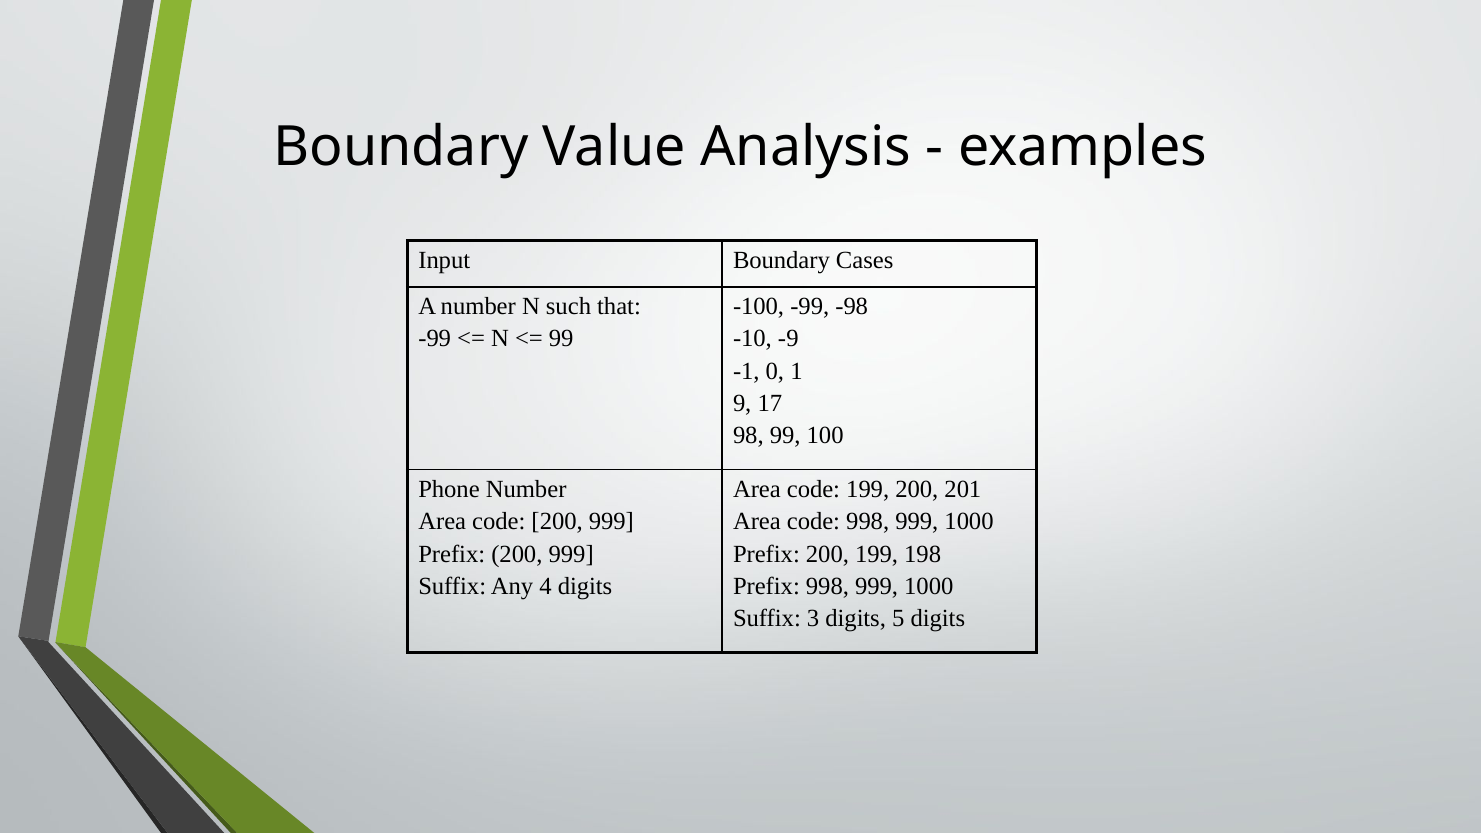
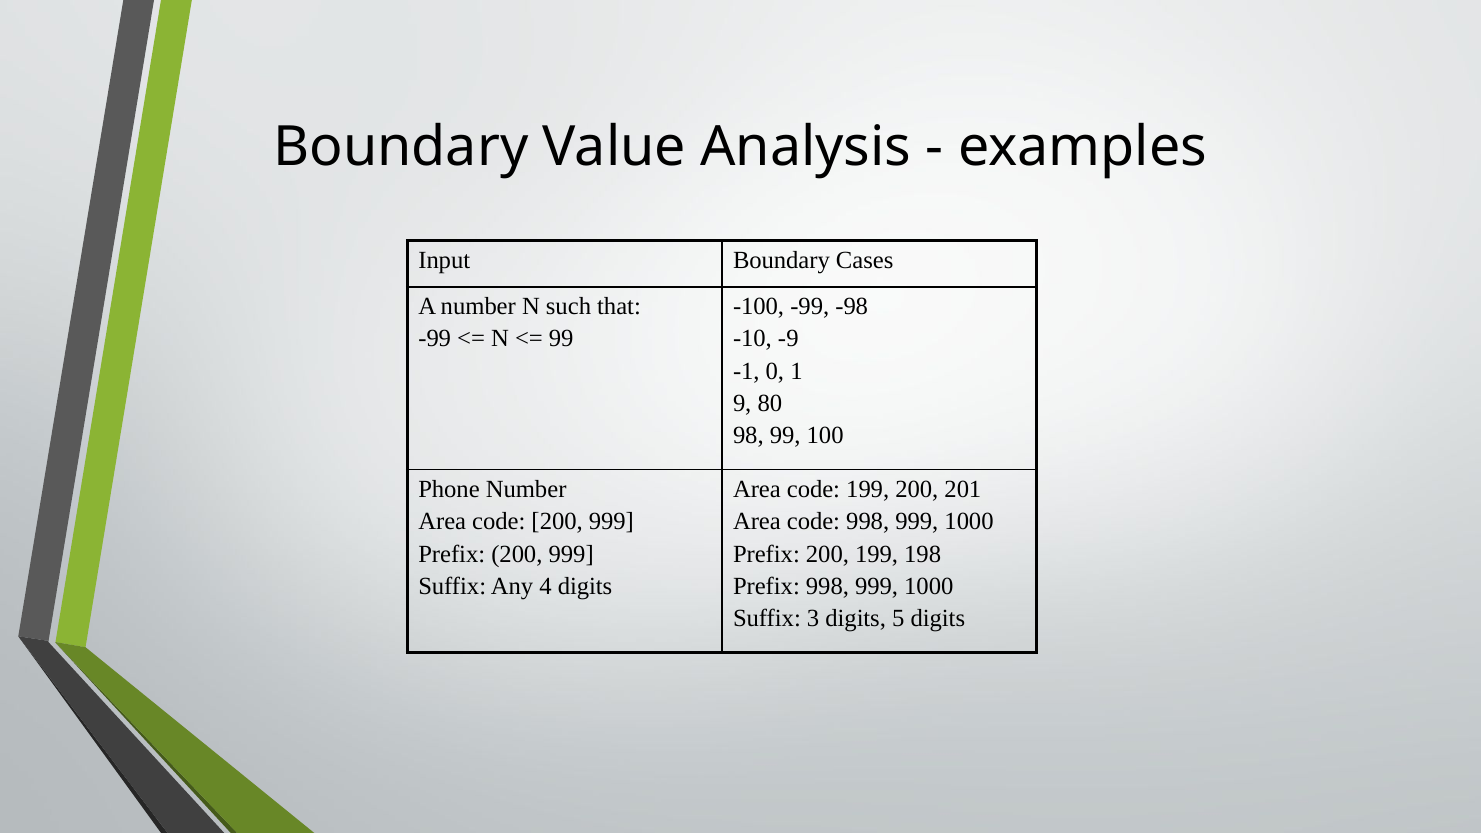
17: 17 -> 80 (770, 403)
